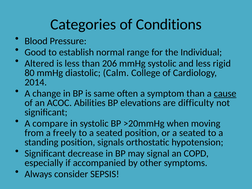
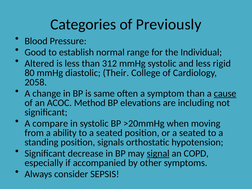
Conditions: Conditions -> Previously (169, 24)
206: 206 -> 312 (110, 63)
Calm: Calm -> Their (116, 73)
2014: 2014 -> 2058 (36, 82)
Abilities: Abilities -> Method (90, 103)
difficulty: difficulty -> including (196, 103)
freely: freely -> ability (65, 133)
signal underline: none -> present (158, 154)
